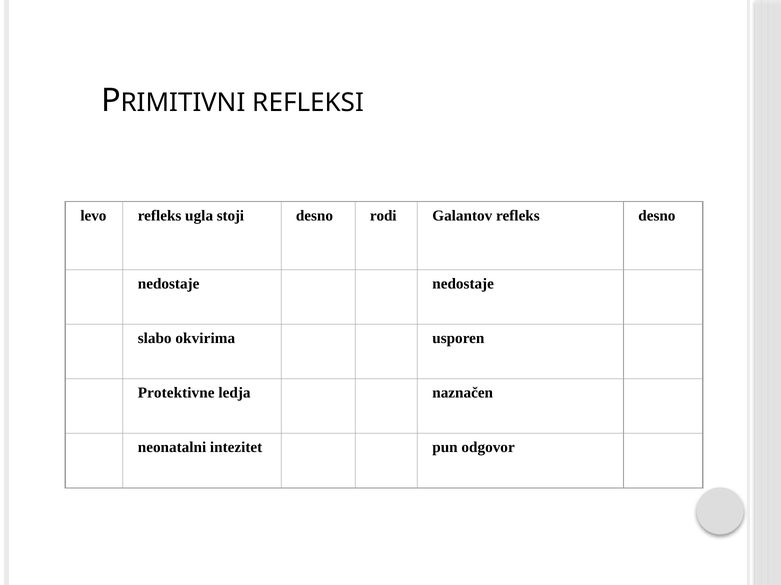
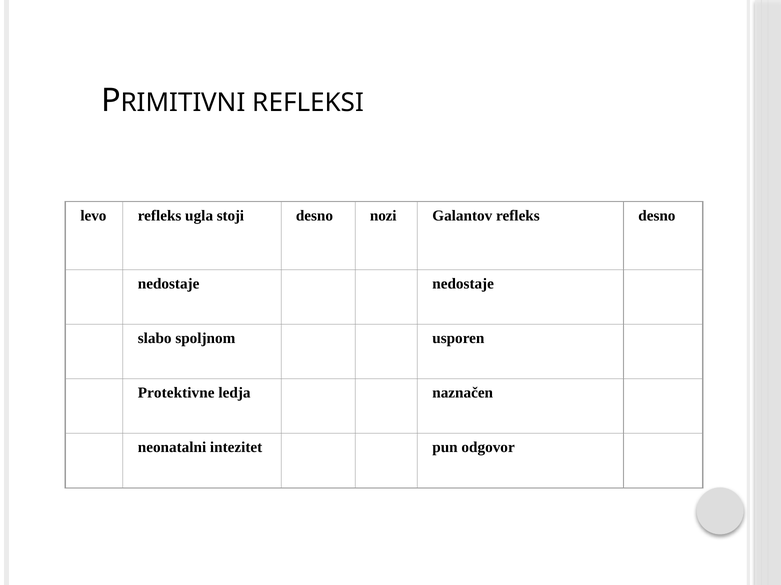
rodi: rodi -> nozi (383, 216)
okvirima: okvirima -> spoljnom (205, 339)
